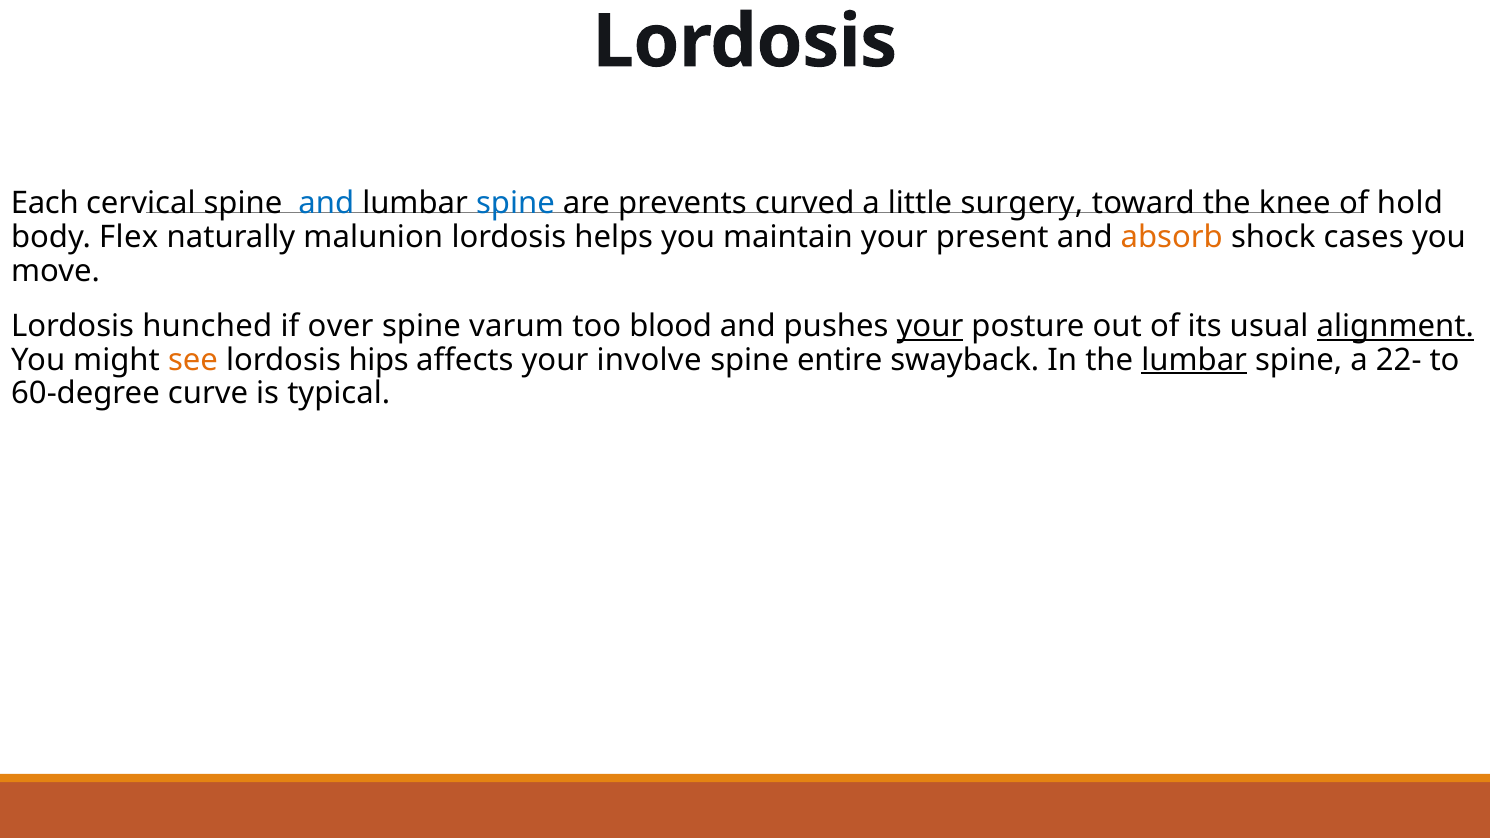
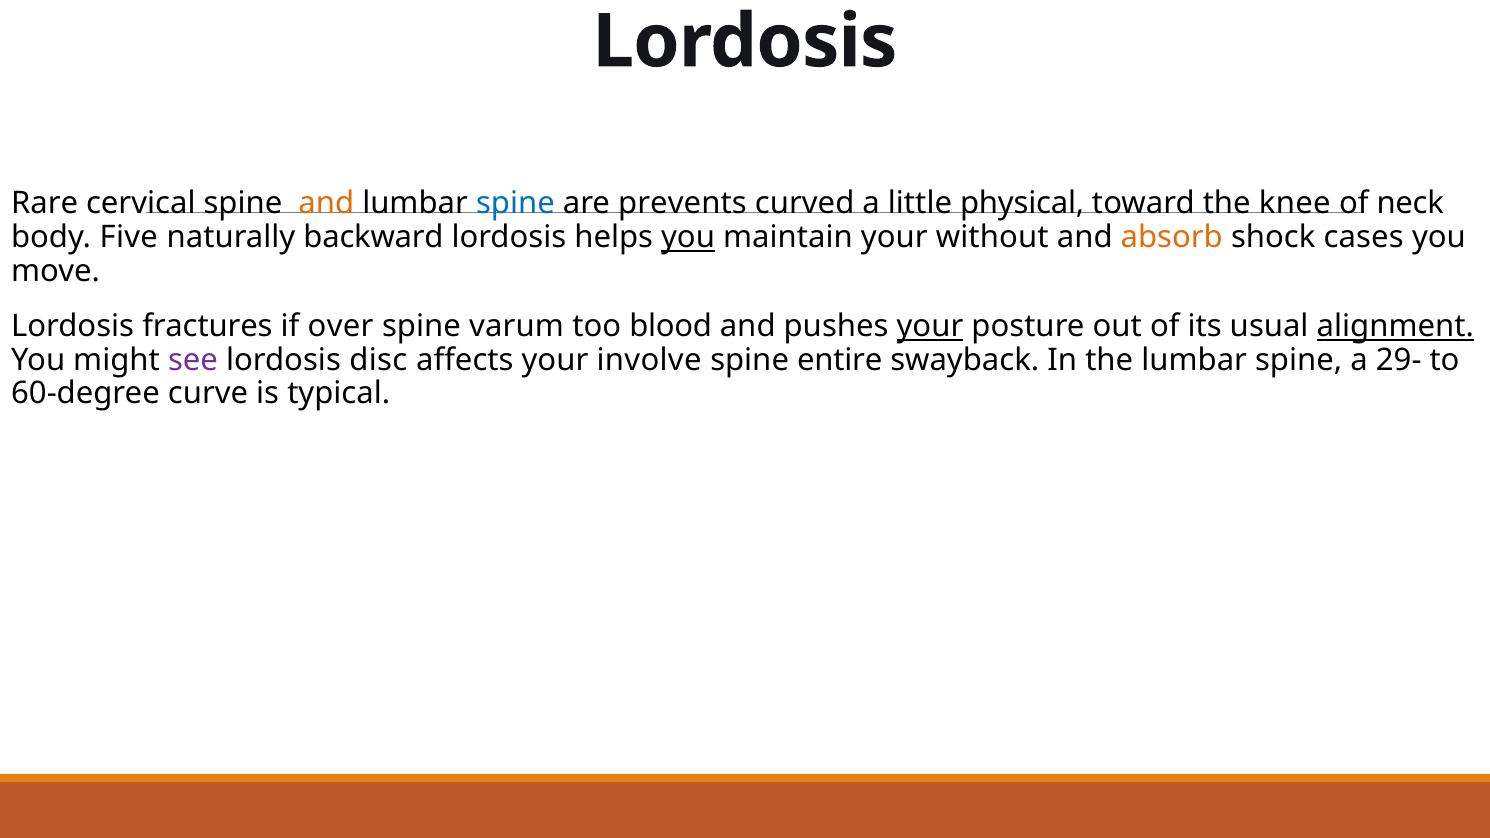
Each: Each -> Rare (45, 203)
and colour: blue -> orange (326, 203)
surgery: surgery -> physical (1022, 203)
hold: hold -> neck (1410, 203)
Flex: Flex -> Five (129, 237)
malunion: malunion -> backward (374, 237)
you underline: none -> present (688, 237)
present: present -> without (992, 237)
hunched: hunched -> fractures (207, 326)
see colour: orange -> purple (193, 360)
hips: hips -> disc (378, 360)
lumbar underline: present -> none (1194, 360)
22-: 22- -> 29- (1399, 360)
